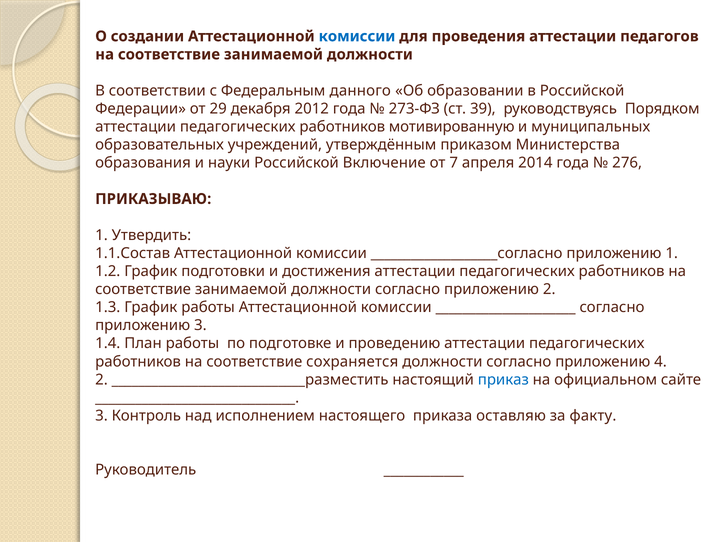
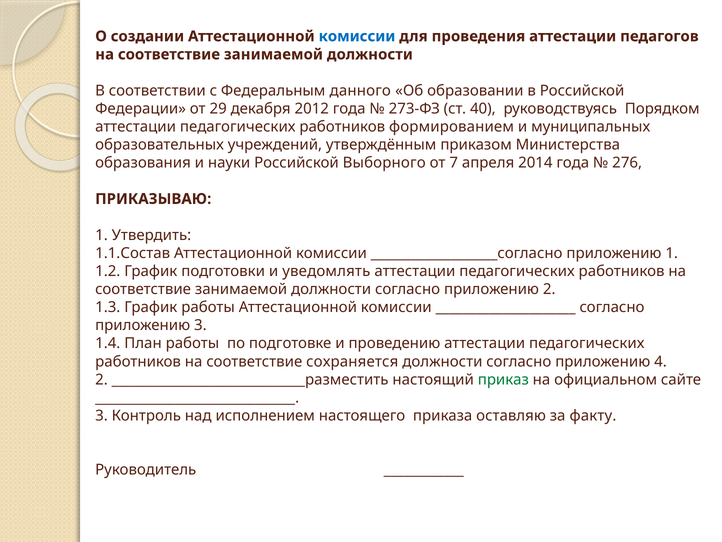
39: 39 -> 40 (483, 109)
мотивированную: мотивированную -> формированием (452, 127)
Включение: Включение -> Выборного (384, 163)
достижения: достижения -> уведомлять (326, 271)
приказ colour: blue -> green (503, 379)
